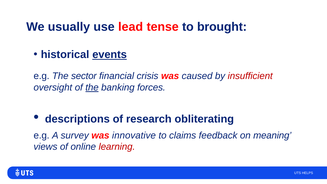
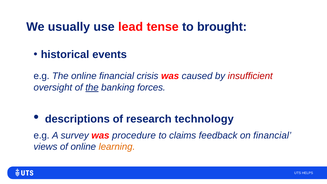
events underline: present -> none (110, 55)
The sector: sector -> online (84, 76)
obliterating: obliterating -> technology (204, 119)
innovative: innovative -> procedure (134, 135)
on meaning: meaning -> financial (272, 135)
learning colour: red -> orange (117, 147)
